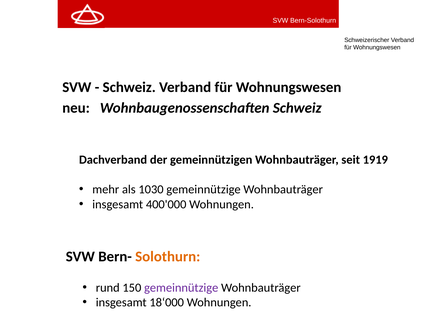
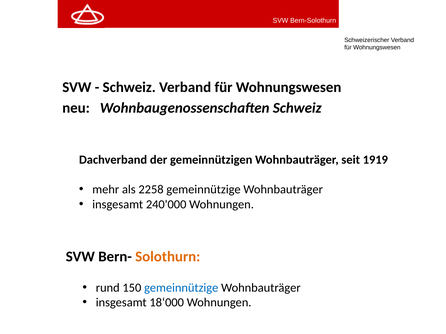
1030: 1030 -> 2258 (151, 190)
400'000: 400'000 -> 240'000 (166, 205)
gemeinnützige colour: purple -> blue (181, 288)
